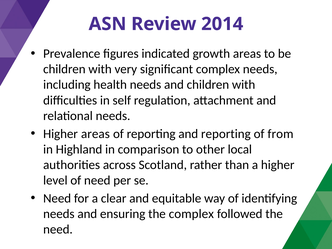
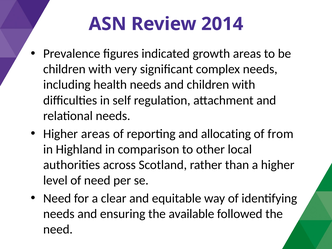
and reporting: reporting -> allocating (226, 134)
the complex: complex -> available (191, 214)
